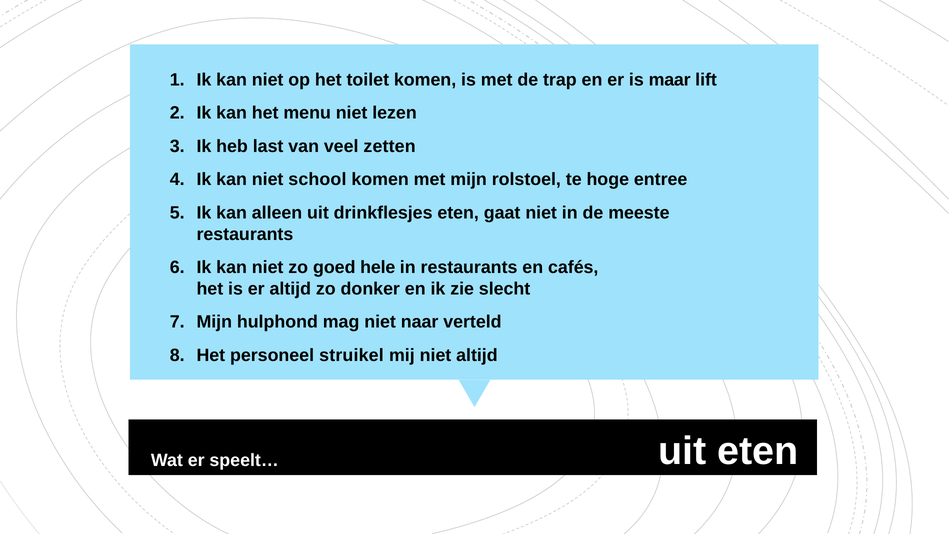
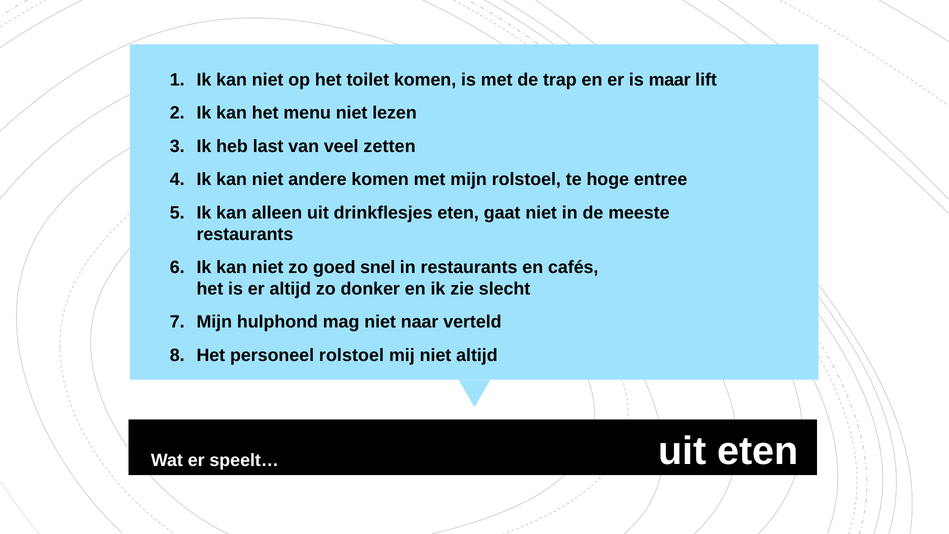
school: school -> andere (317, 179)
hele: hele -> snel (378, 267)
personeel struikel: struikel -> rolstoel (351, 355)
